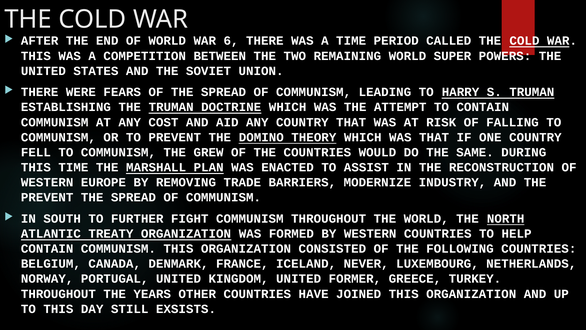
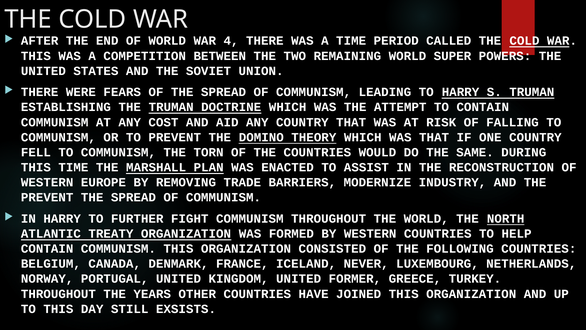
6: 6 -> 4 (231, 41)
GREW: GREW -> TORN (209, 152)
IN SOUTH: SOUTH -> HARRY (62, 218)
